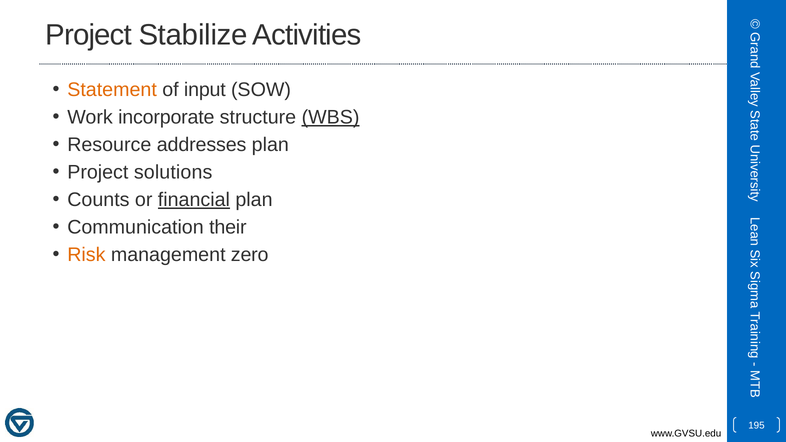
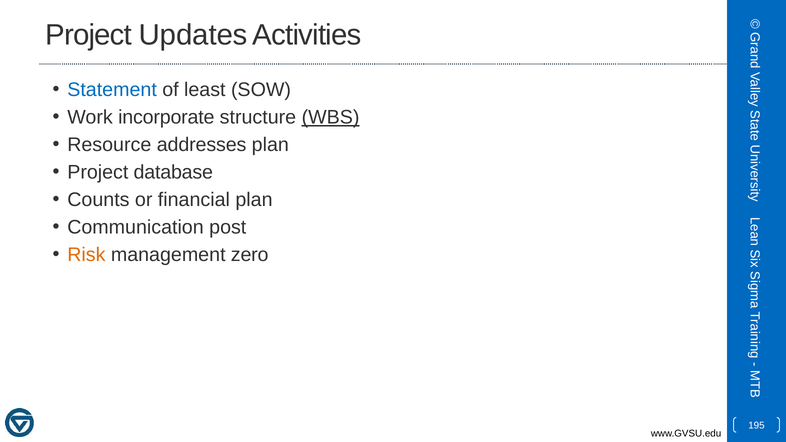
Stabilize: Stabilize -> Updates (193, 35)
Statement colour: orange -> blue (112, 90)
input: input -> least (205, 90)
solutions: solutions -> database (173, 172)
financial underline: present -> none (194, 200)
their: their -> post (228, 227)
